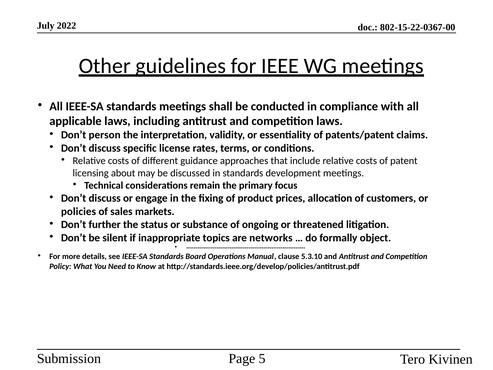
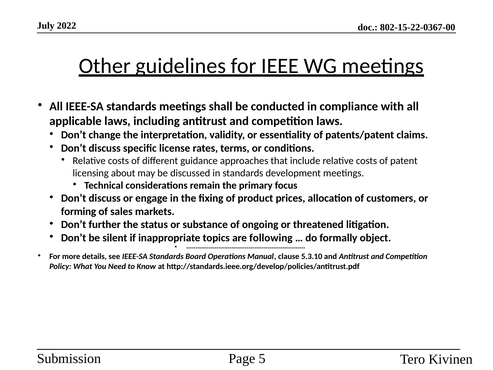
person: person -> change (105, 135)
policies: policies -> forming (79, 211)
networks: networks -> following (271, 238)
